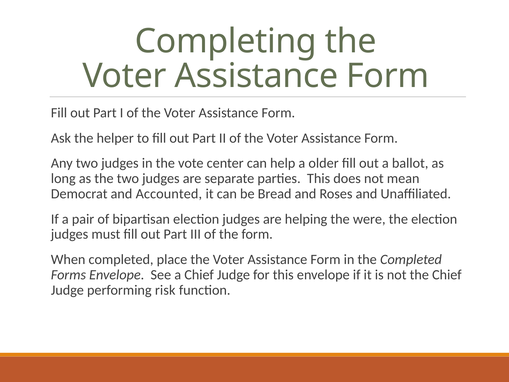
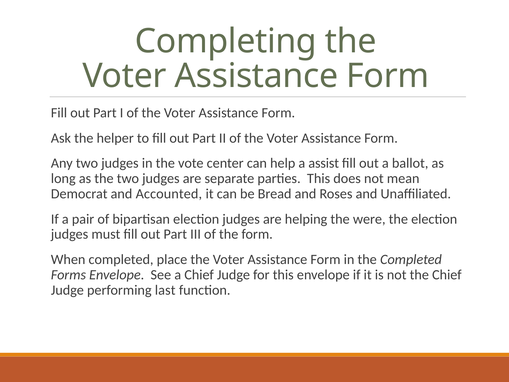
older: older -> assist (324, 163)
risk: risk -> last (165, 290)
